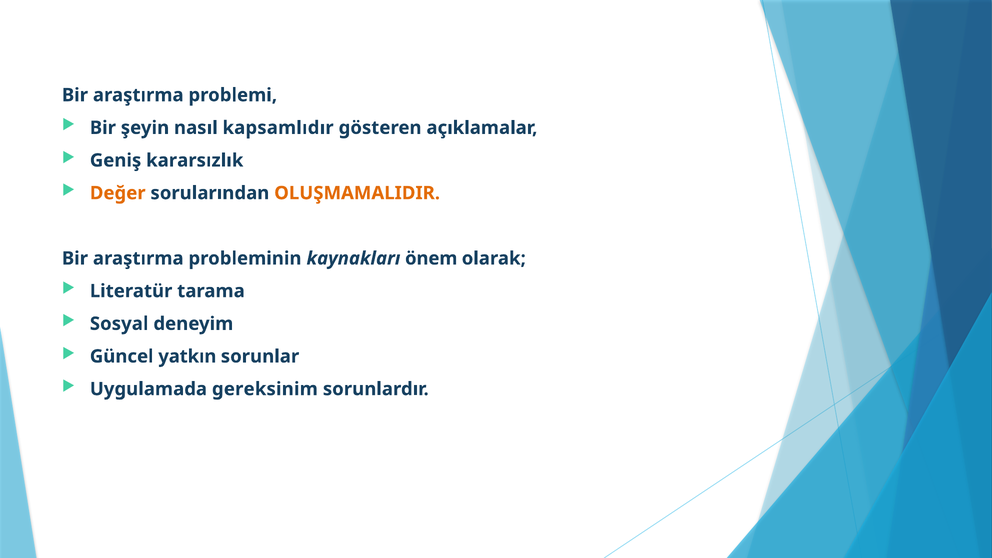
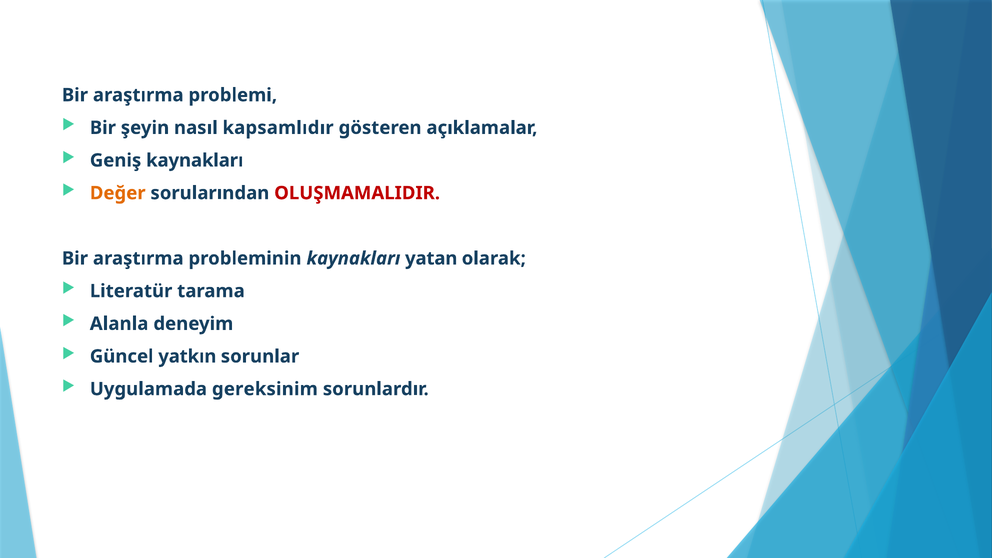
Geniş kararsızlık: kararsızlık -> kaynakları (195, 160)
OLUŞMAMALIDIR colour: orange -> red (357, 193)
önem: önem -> yatan (431, 258)
Sosyal: Sosyal -> Alanla (119, 324)
